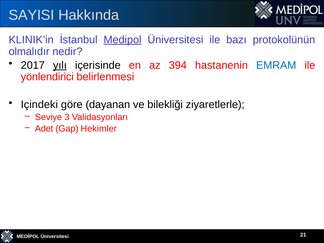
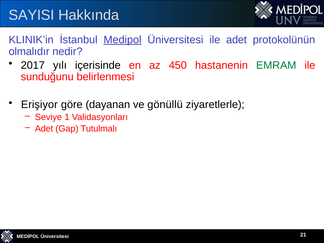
ile bazı: bazı -> adet (237, 40)
yılı underline: present -> none (60, 65)
394: 394 -> 450 (178, 65)
EMRAM colour: blue -> green (276, 65)
yönlendirici: yönlendirici -> sunduğunu (47, 77)
Içindeki: Içindeki -> Erişiyor (39, 105)
bilekliği: bilekliği -> gönüllü (165, 105)
3: 3 -> 1 (67, 117)
Hekimler: Hekimler -> Tutulmalı (99, 129)
